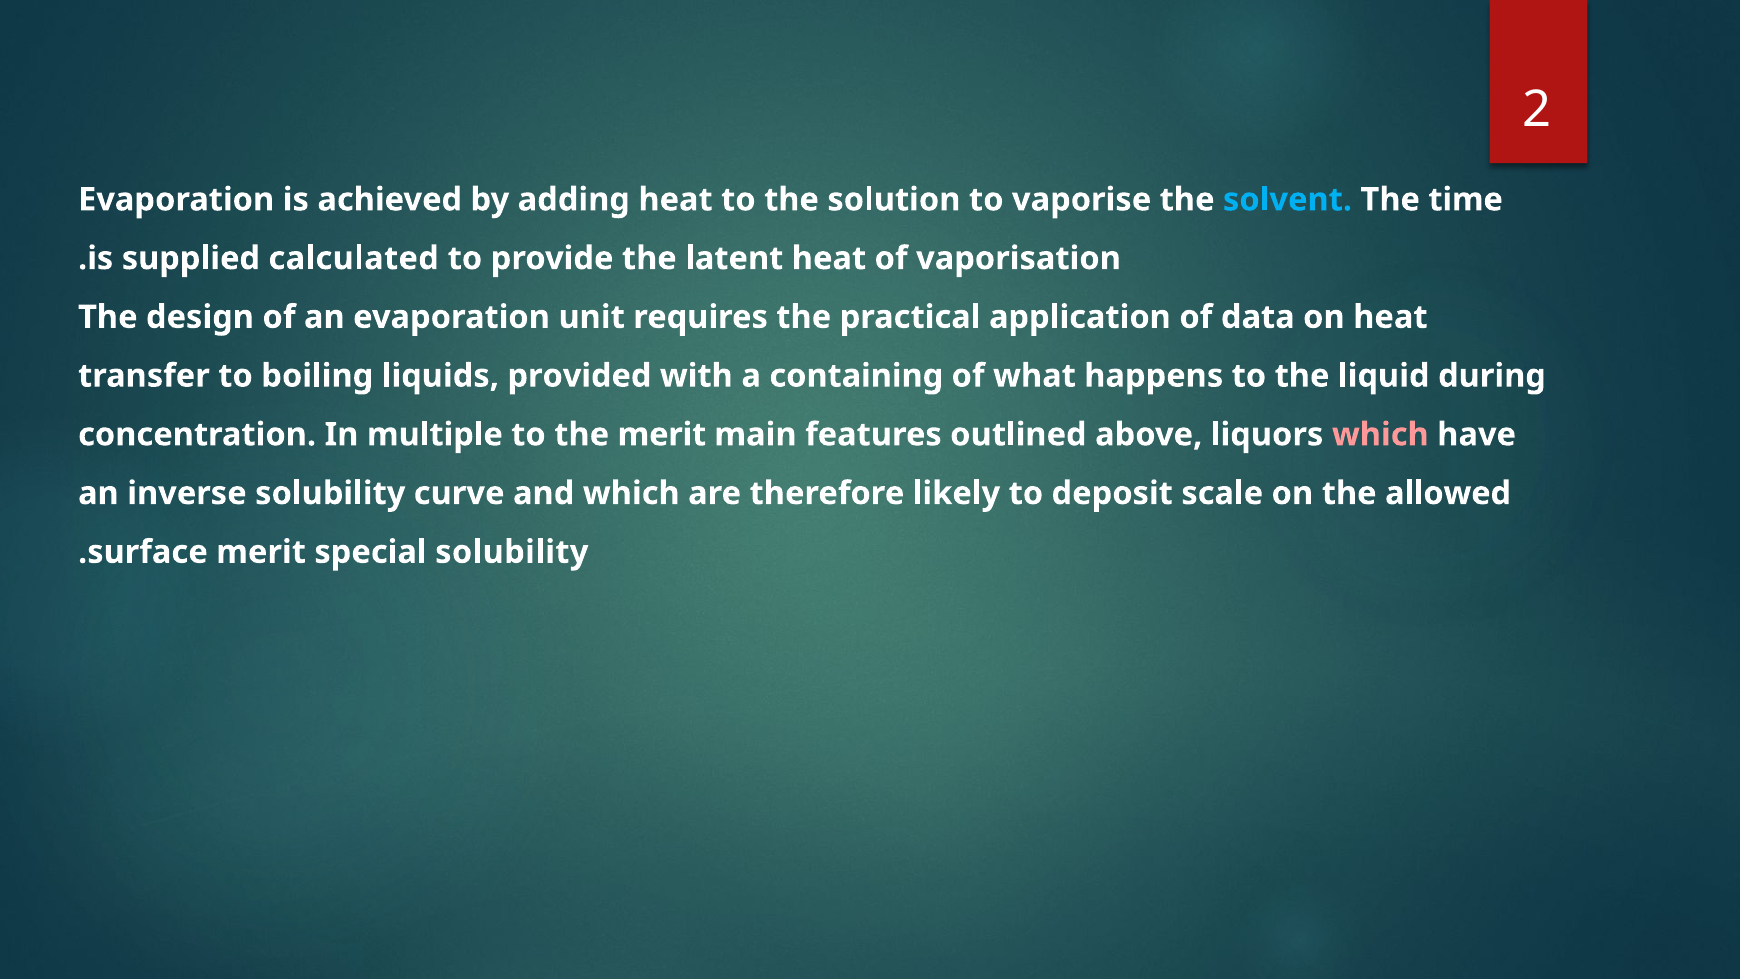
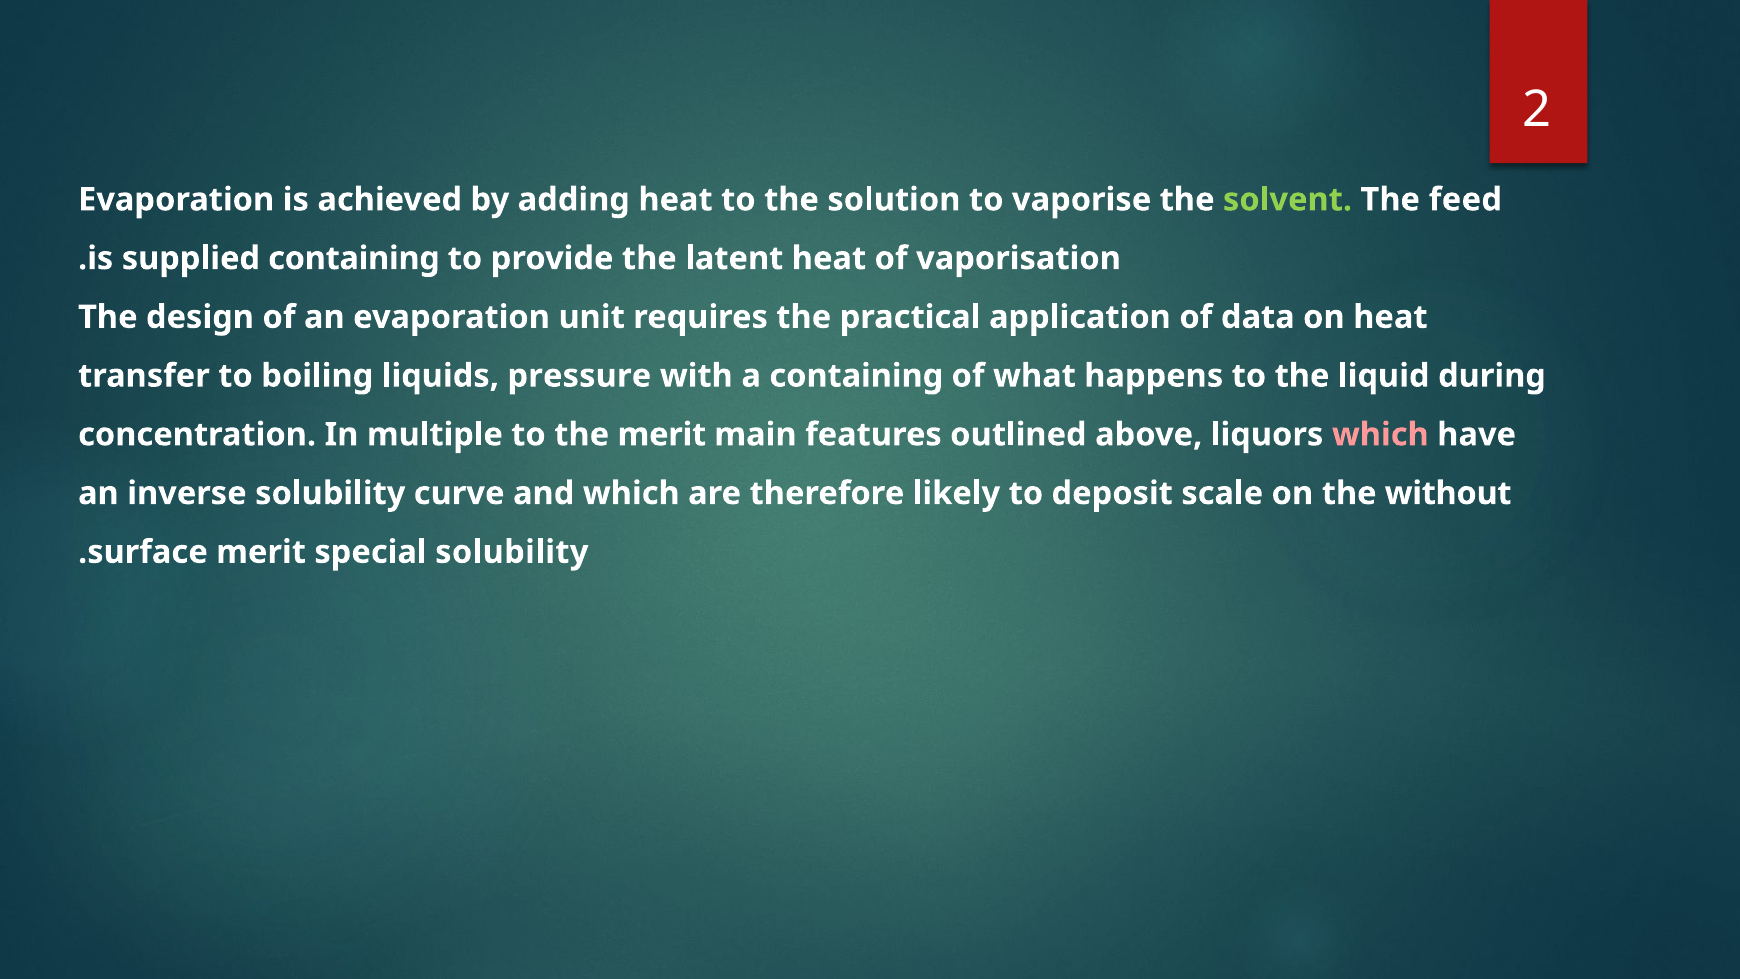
solvent colour: light blue -> light green (1287, 200)
time: time -> feed (1465, 200)
supplied calculated: calculated -> containing (354, 258)
provided: provided -> pressure (579, 376)
allowed: allowed -> without (1448, 493)
